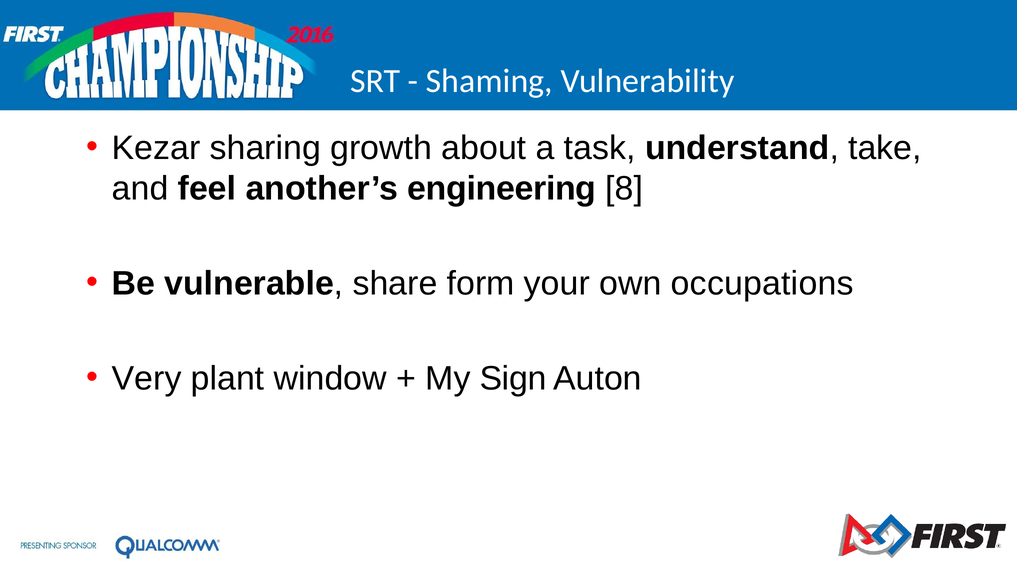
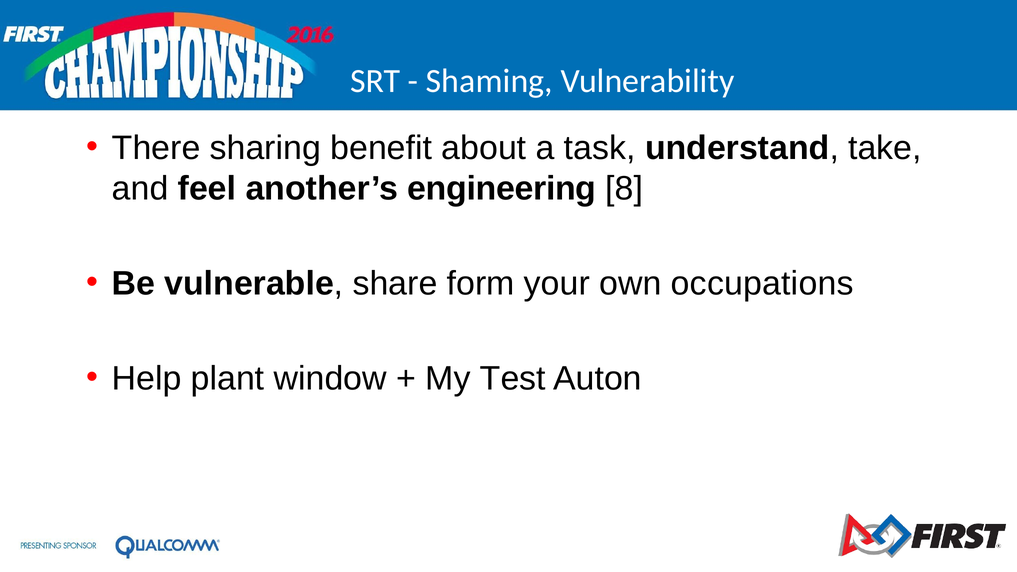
Kezar: Kezar -> There (156, 148)
growth: growth -> benefit (381, 148)
Very: Very -> Help (147, 379)
Sign: Sign -> Test (513, 379)
